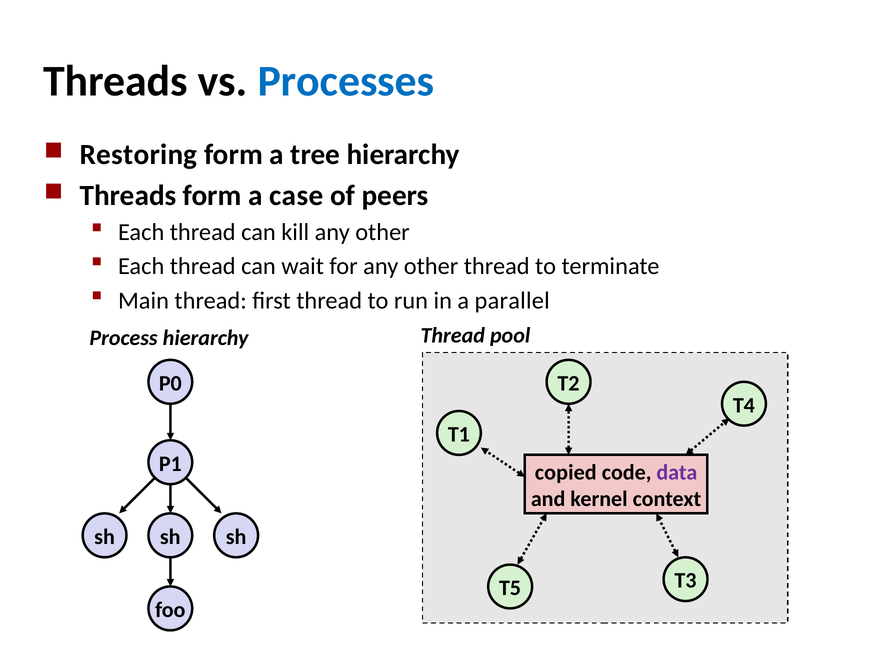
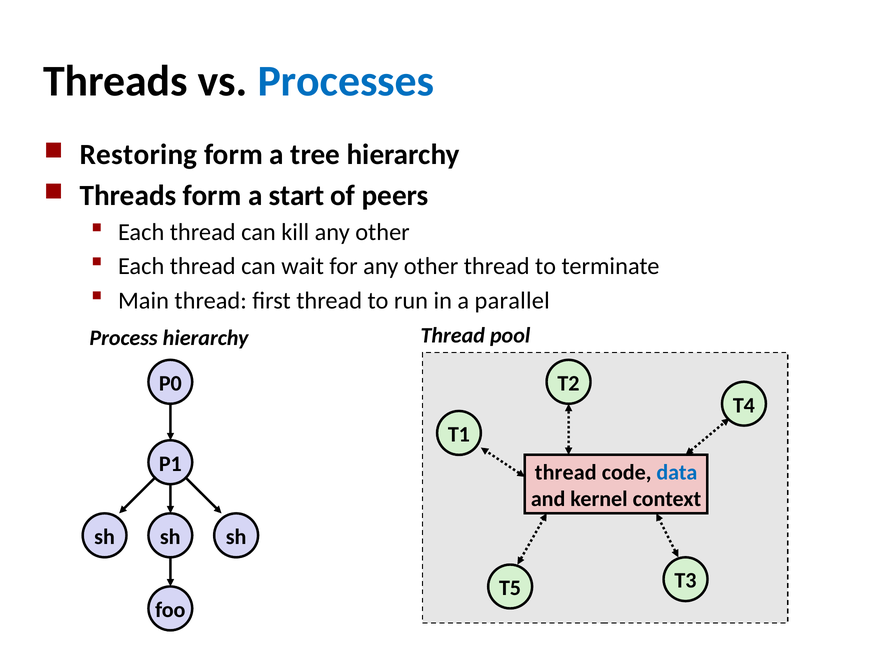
case: case -> start (297, 196)
copied: copied -> thread (566, 472)
data colour: purple -> blue (677, 472)
